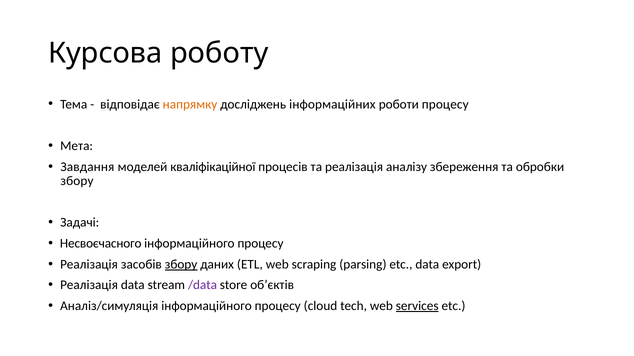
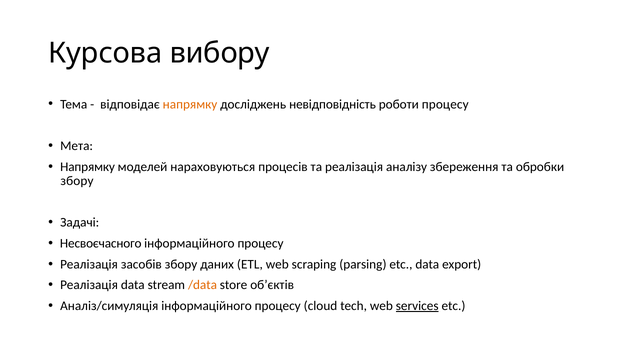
роботу: роботу -> вибору (220, 53)
інформаційних: інформаційних -> невідповідність (333, 104)
Завдання: Завдання -> Напрямку (88, 167)
кваліфікаційної: кваліфікаційної -> нараховуються (213, 167)
збору underline: present -> none (181, 265)
/data colour: purple -> orange (203, 286)
